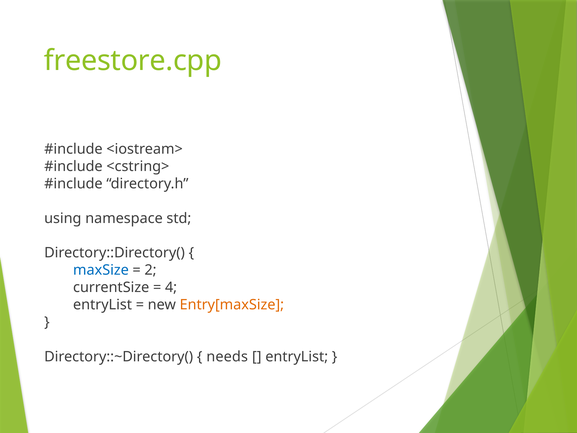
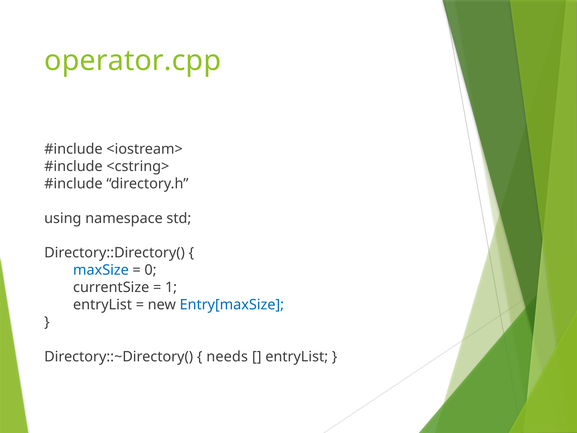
freestore.cpp: freestore.cpp -> operator.cpp (133, 61)
2: 2 -> 0 (151, 270)
4: 4 -> 1 (171, 287)
Entry[maxSize colour: orange -> blue (232, 305)
